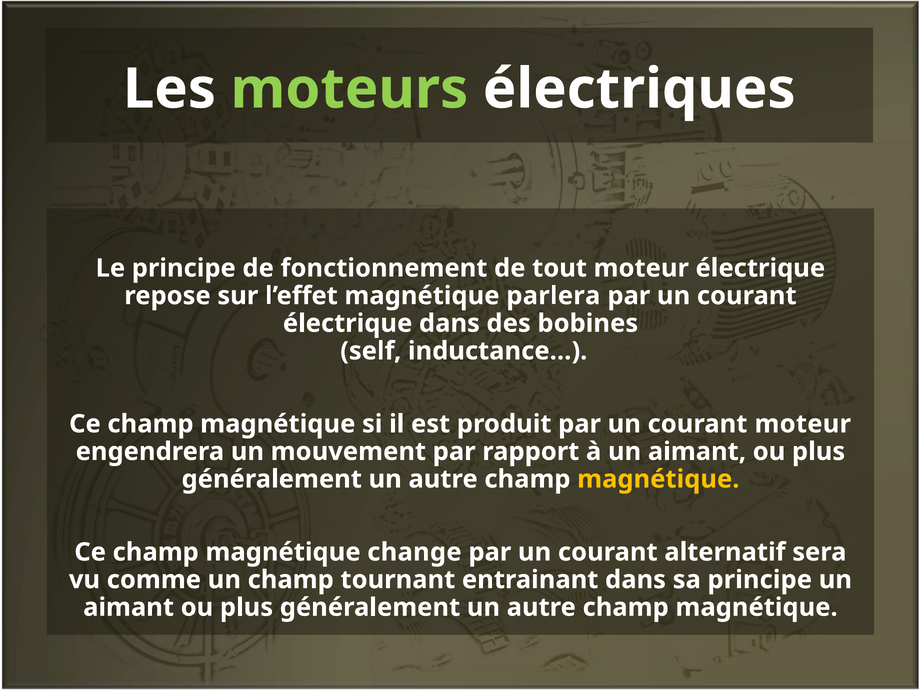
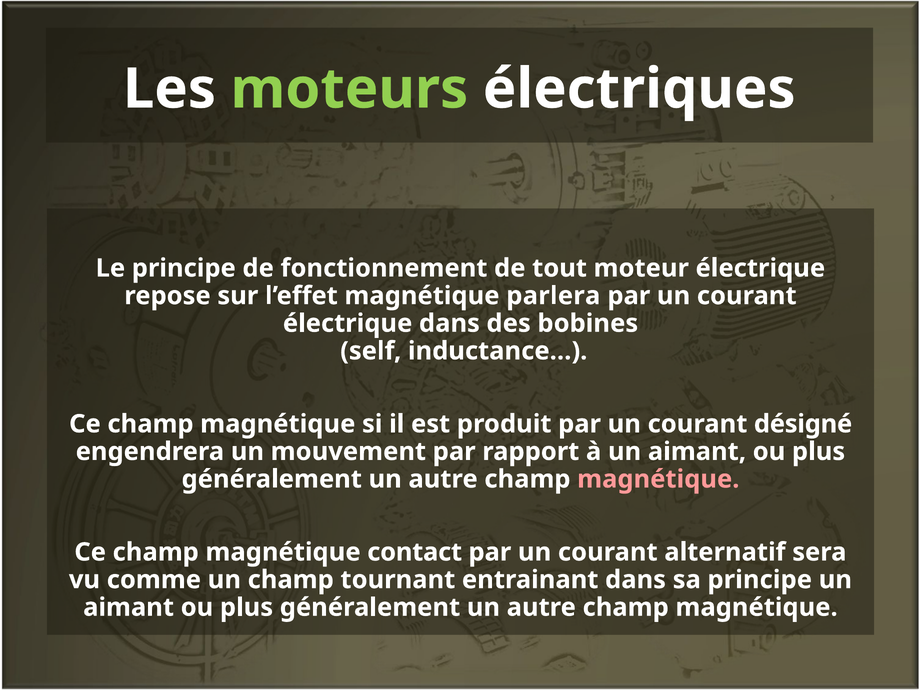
courant moteur: moteur -> désigné (803, 424)
magnétique colour: yellow -> pink (658, 479)
change: change -> contact (415, 552)
